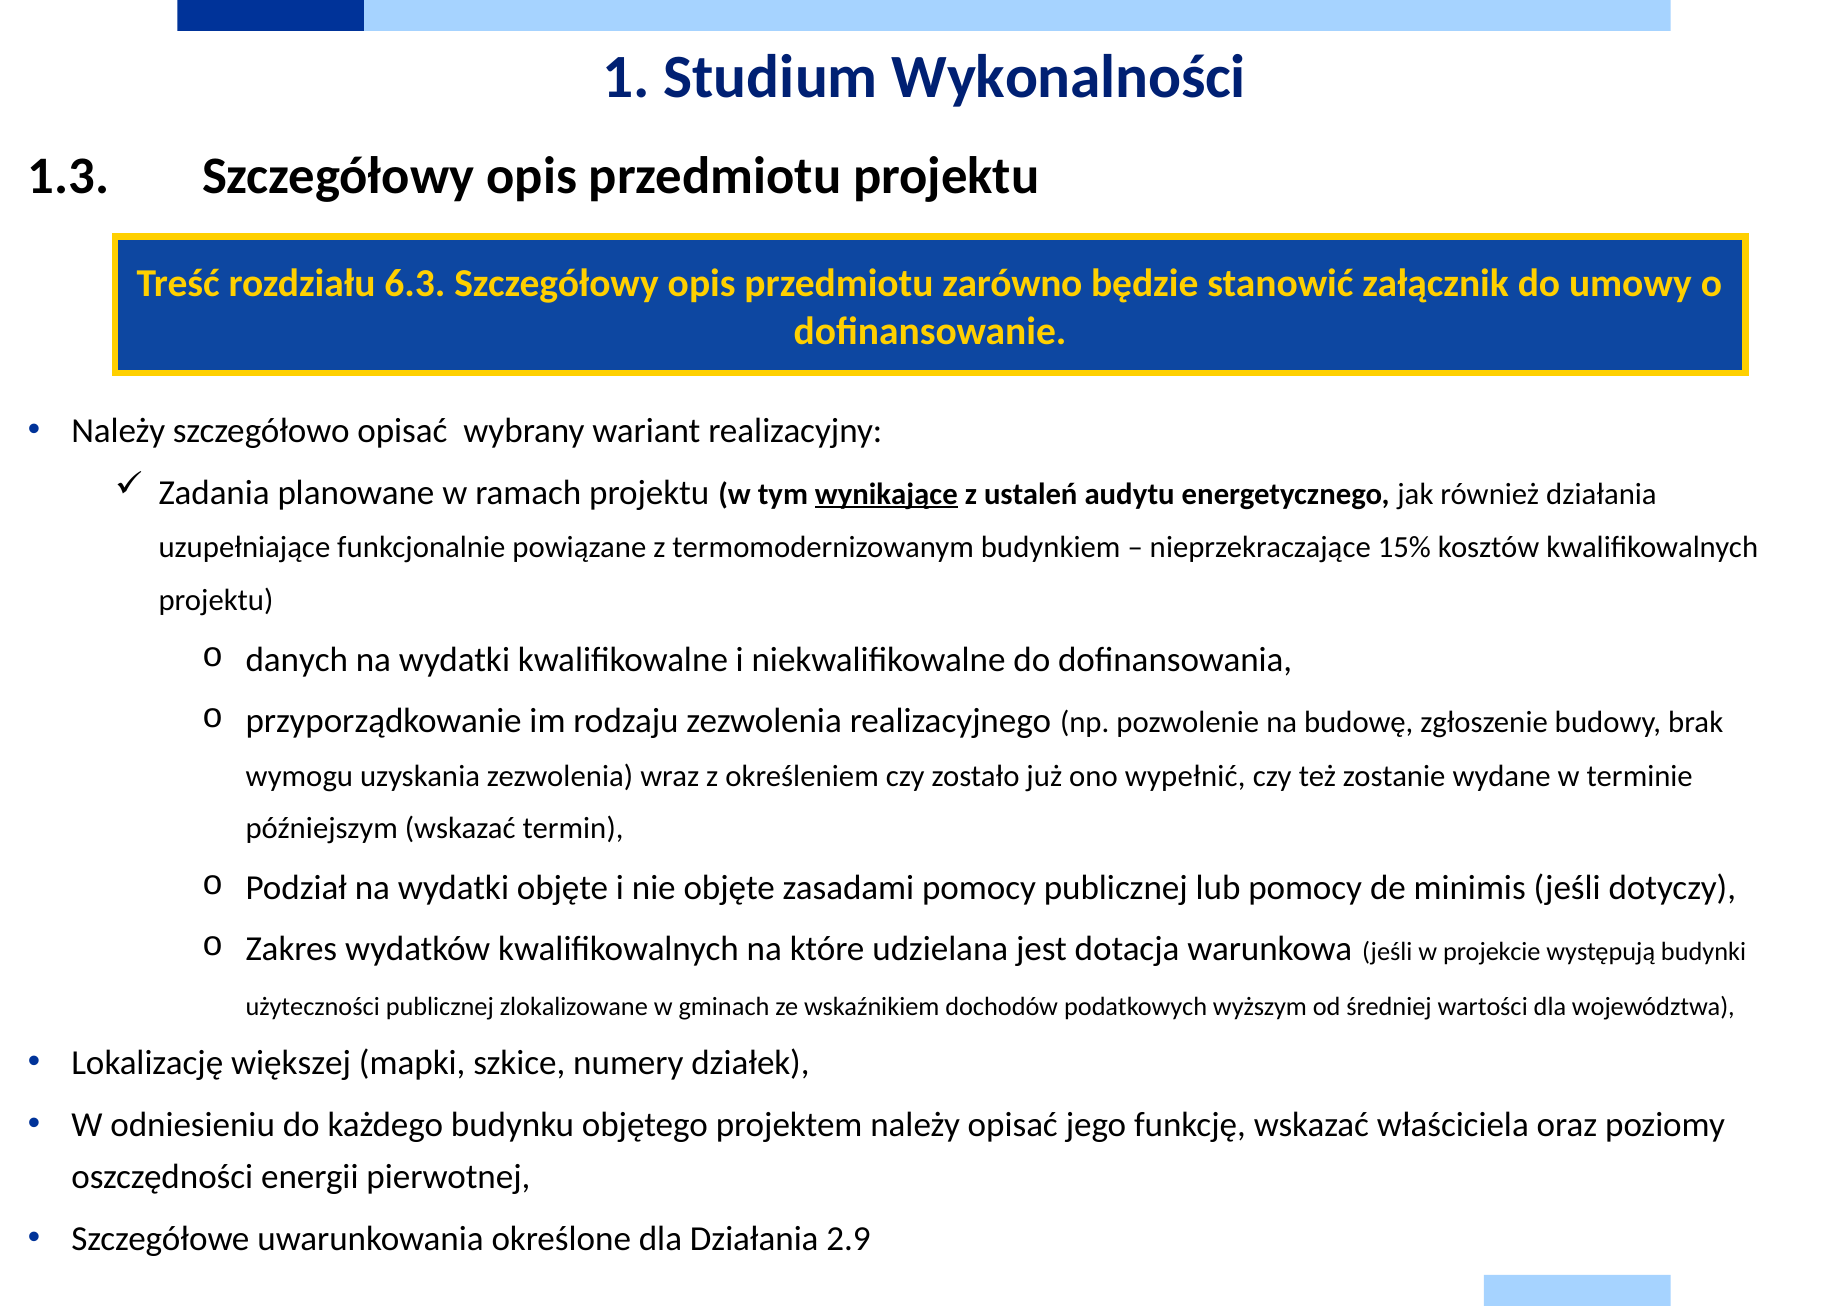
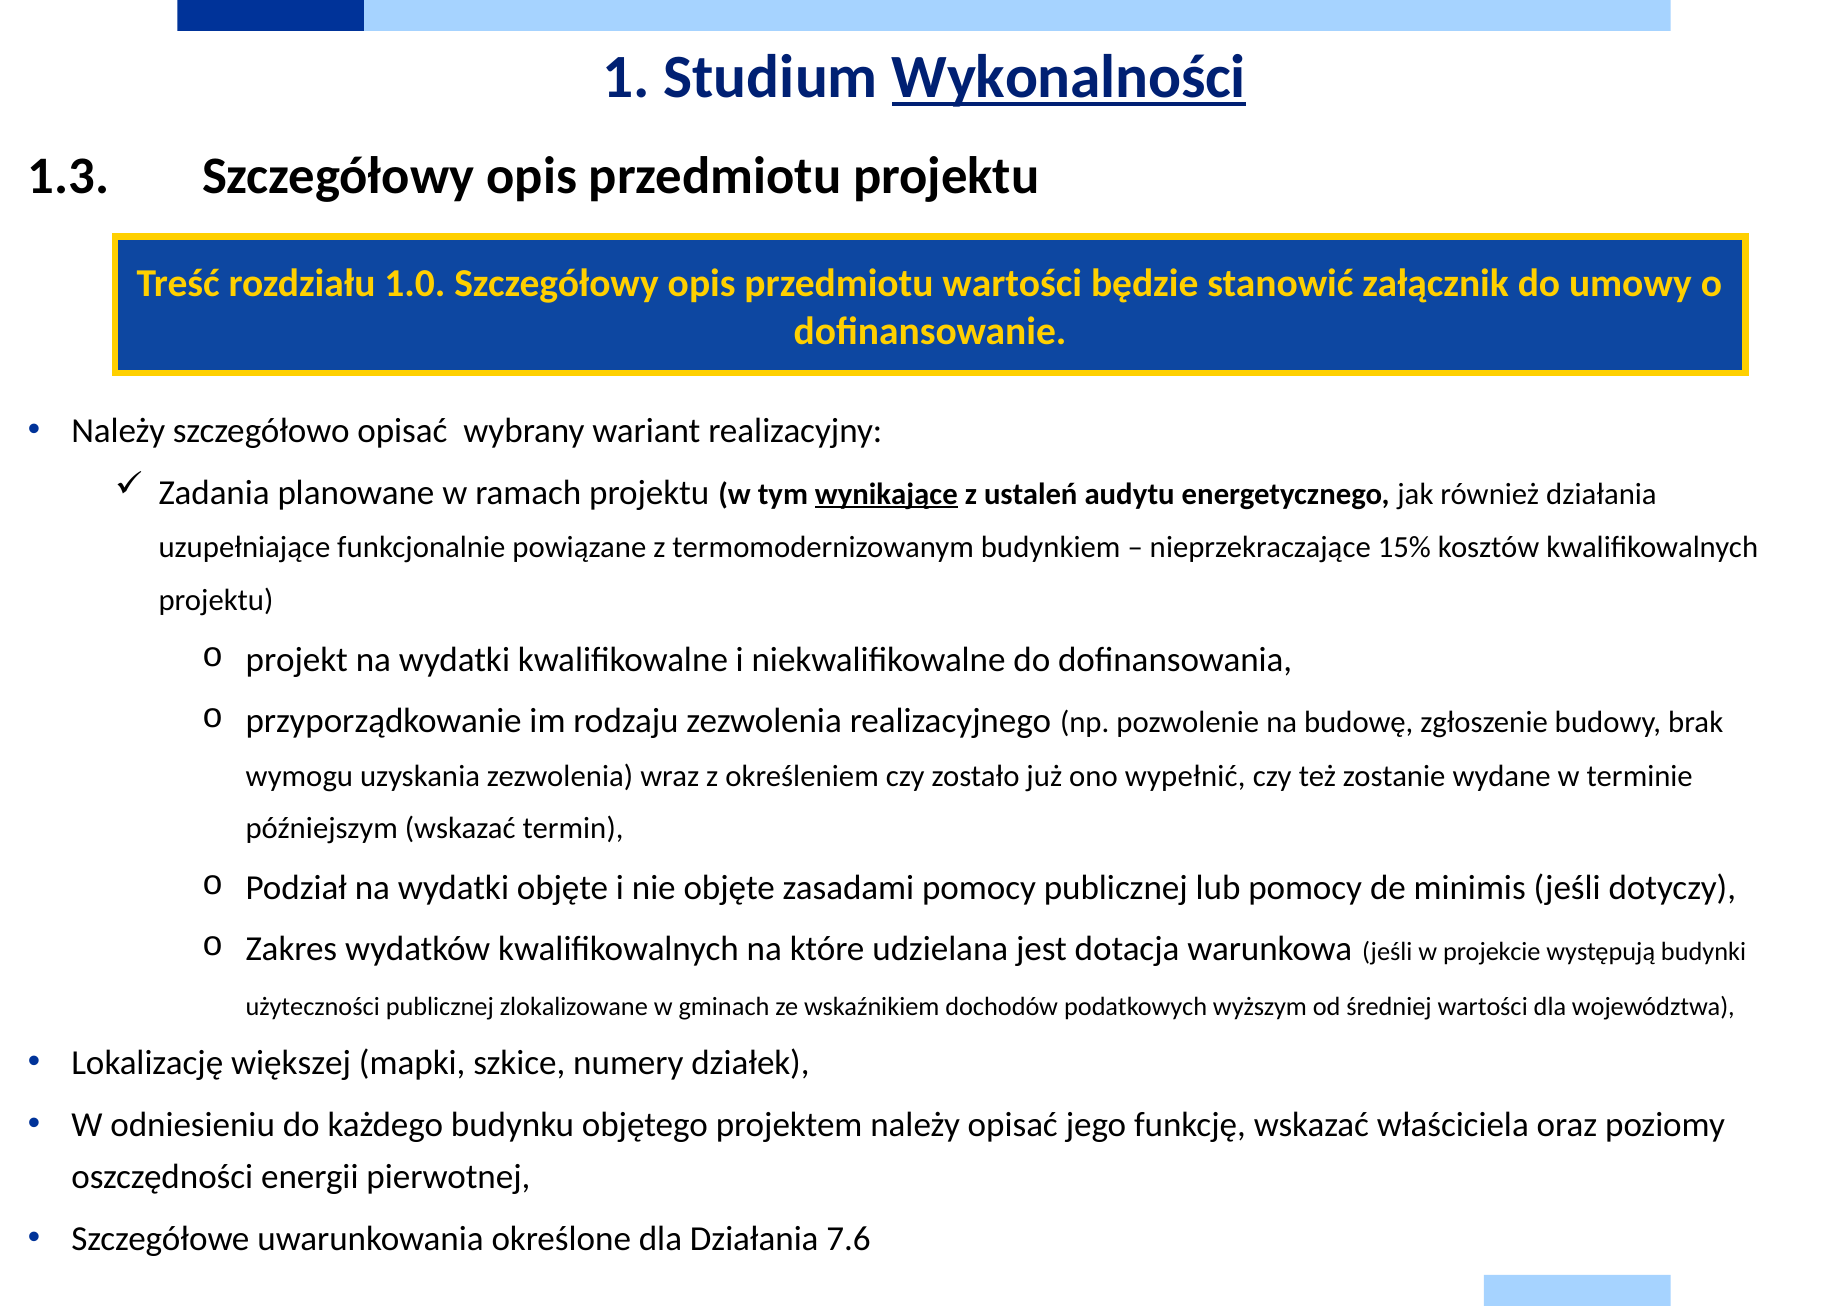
Wykonalności underline: none -> present (1069, 77)
6.3: 6.3 -> 1.0 (415, 284)
przedmiotu zarówno: zarówno -> wartości (1012, 284)
danych: danych -> projekt (297, 660)
2.9: 2.9 -> 7.6 (849, 1239)
